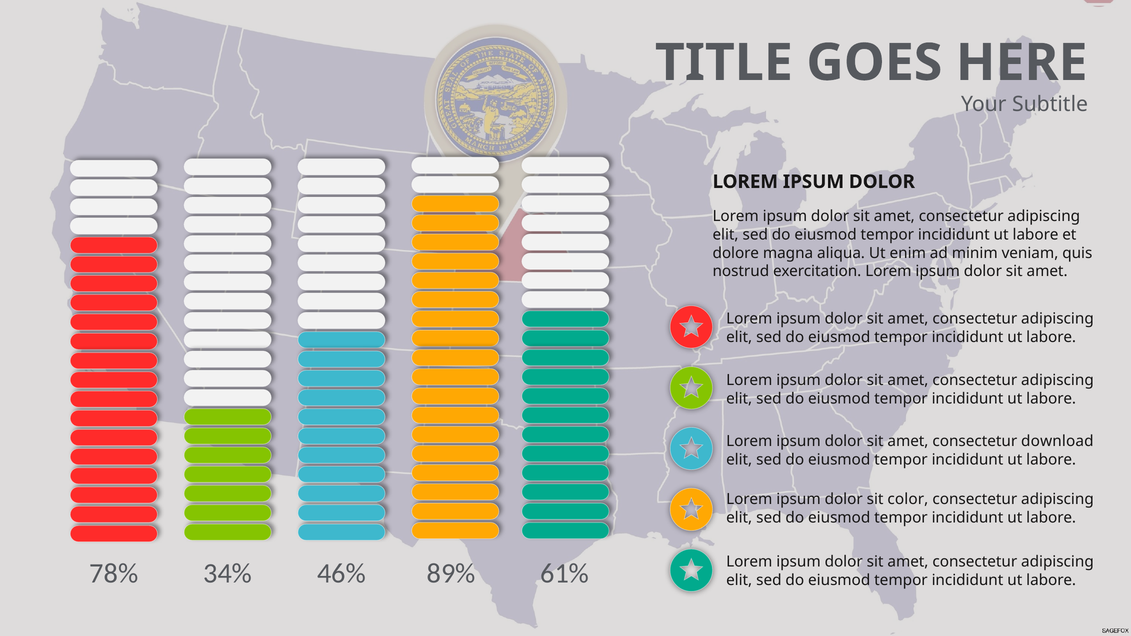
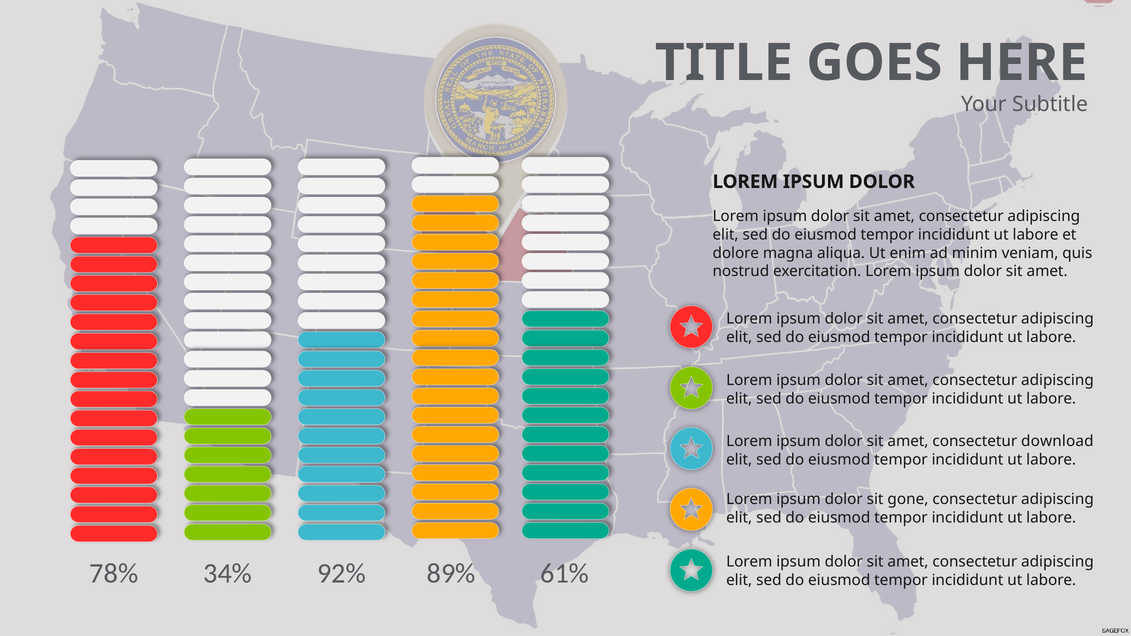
color: color -> gone (908, 499)
46%: 46% -> 92% (342, 574)
